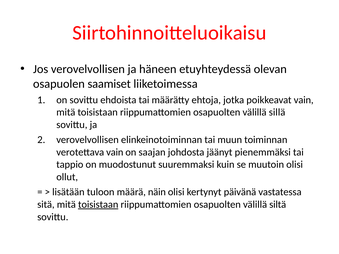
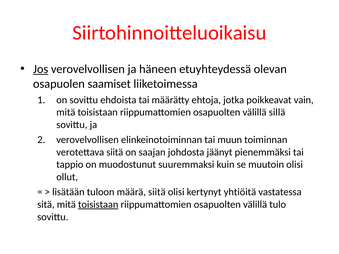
Jos underline: none -> present (41, 69)
verotettava vain: vain -> siitä (115, 152)
määrä näin: näin -> siitä (157, 192)
päivänä: päivänä -> yhtiöitä (240, 192)
siltä: siltä -> tulo (278, 205)
